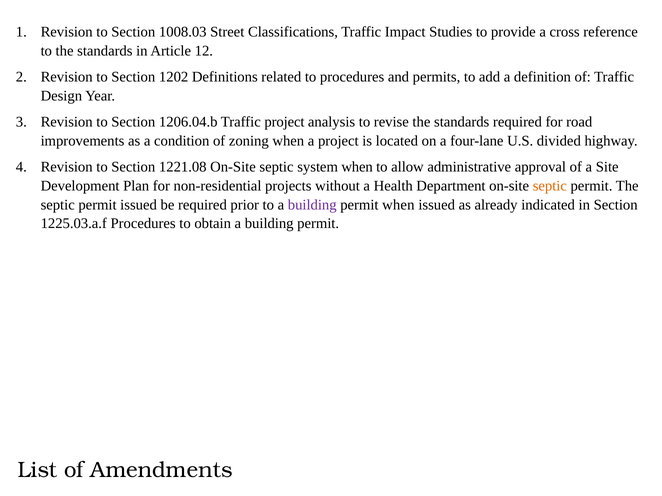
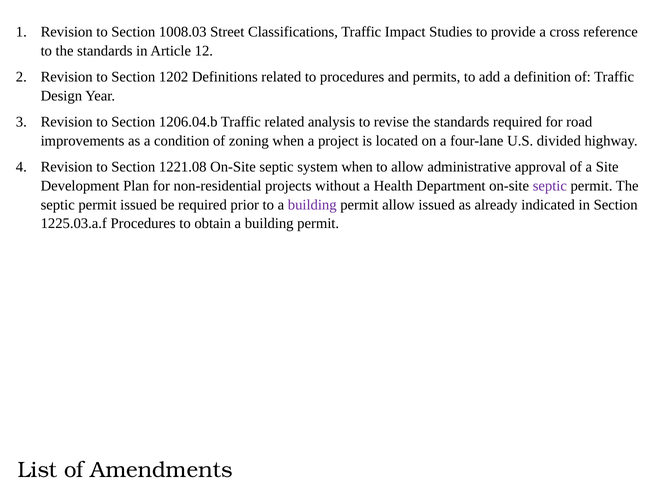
Traffic project: project -> related (284, 122)
septic colour: orange -> purple (550, 186)
permit when: when -> allow (398, 205)
